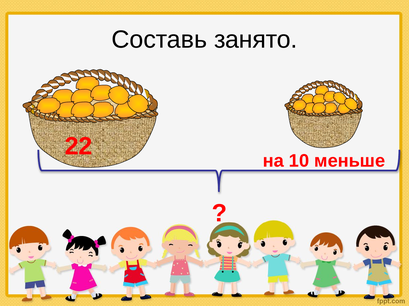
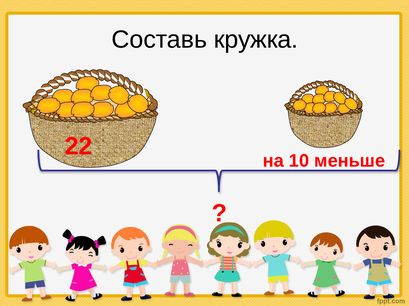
занято: занято -> кружка (256, 40)
